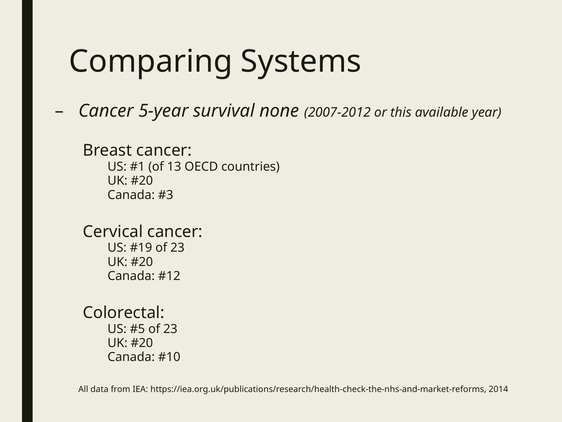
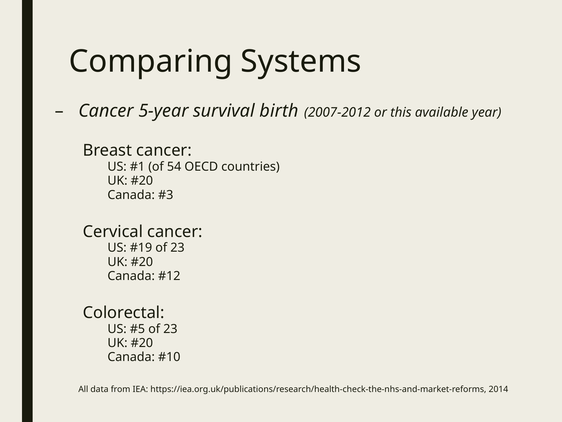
none: none -> birth (279, 111)
13: 13 -> 54 (174, 167)
